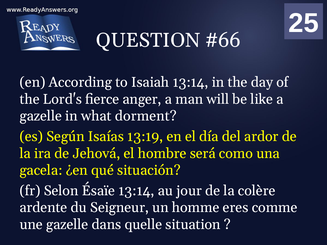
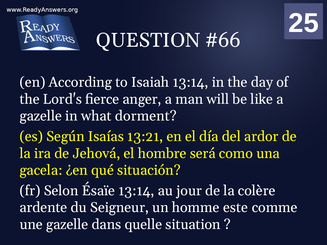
13:19: 13:19 -> 13:21 (145, 137)
eres: eres -> este (235, 208)
